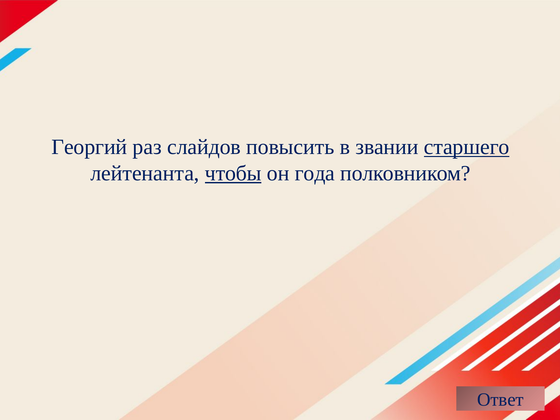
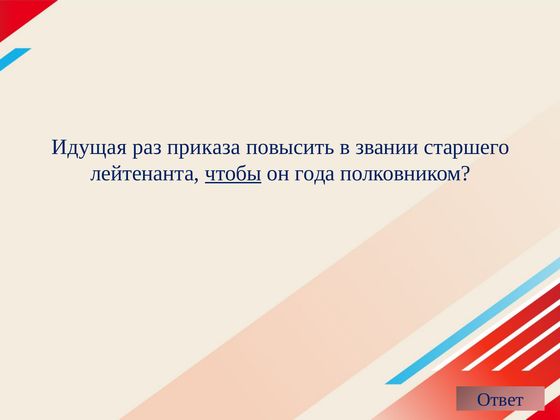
Георгий: Георгий -> Идущая (89, 147)
слайдов: слайдов -> приказа (204, 147)
старшего underline: present -> none (467, 147)
